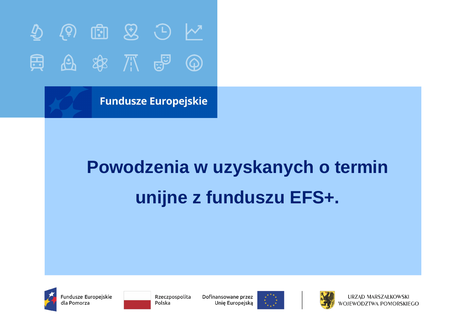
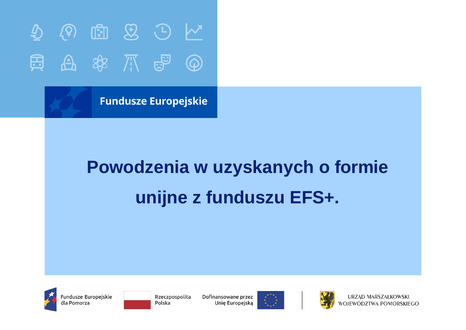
termin: termin -> formie (362, 167)
